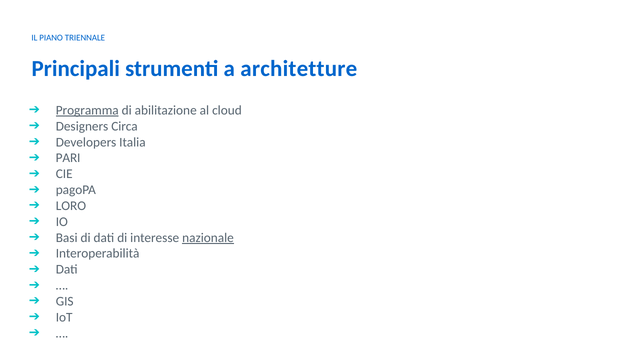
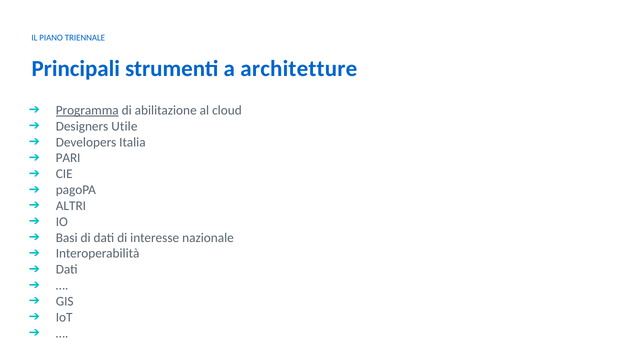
Circa: Circa -> Utile (124, 126)
LORO: LORO -> ALTRI (71, 206)
nazionale underline: present -> none (208, 238)
